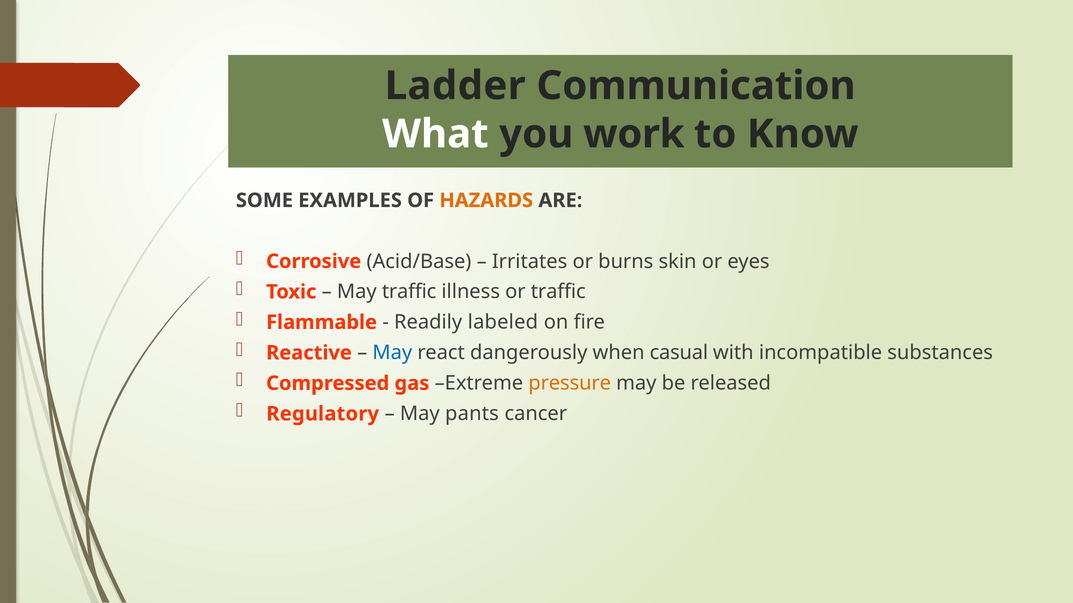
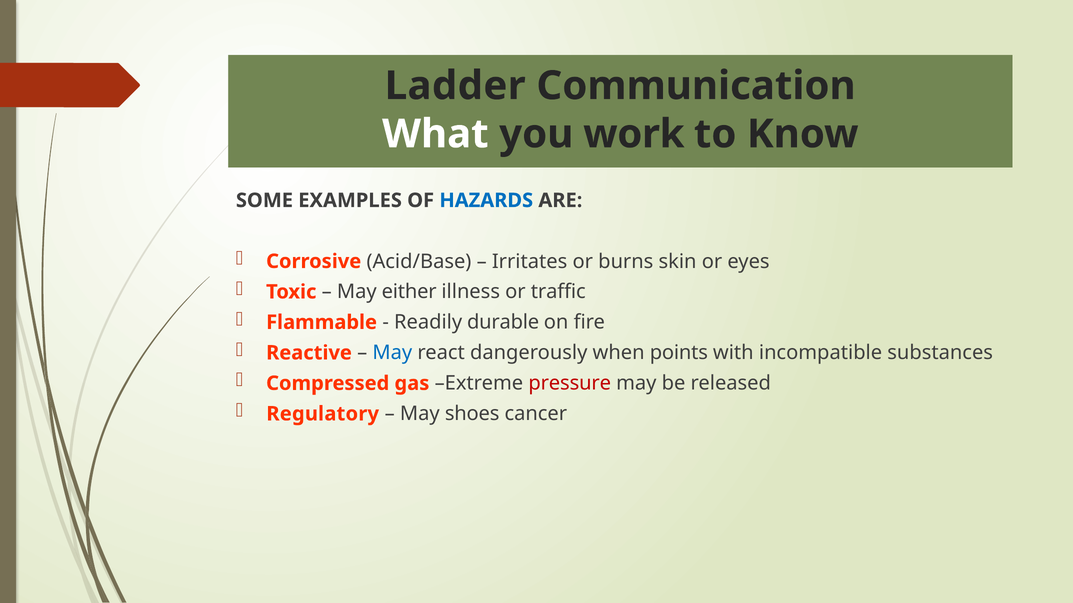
HAZARDS colour: orange -> blue (486, 201)
May traffic: traffic -> either (409, 292)
labeled: labeled -> durable (503, 323)
casual: casual -> points (679, 353)
pressure colour: orange -> red (570, 384)
pants: pants -> shoes (472, 414)
